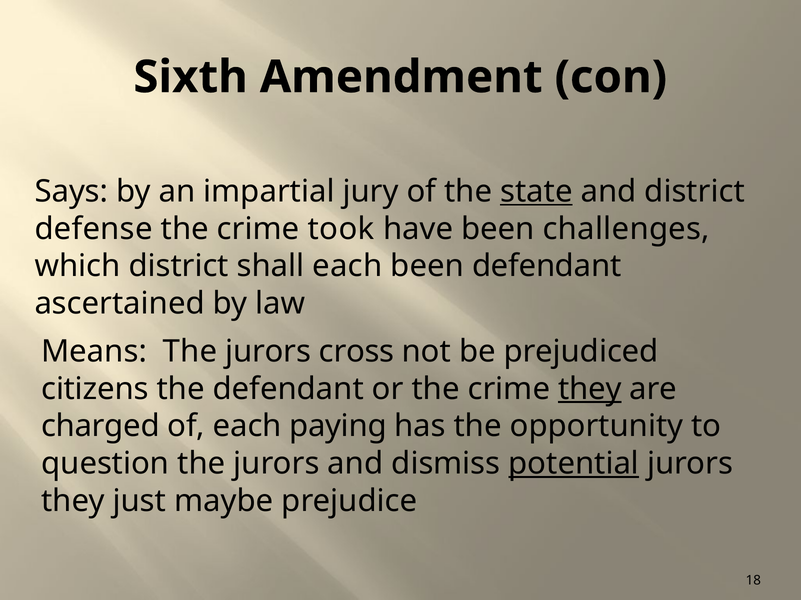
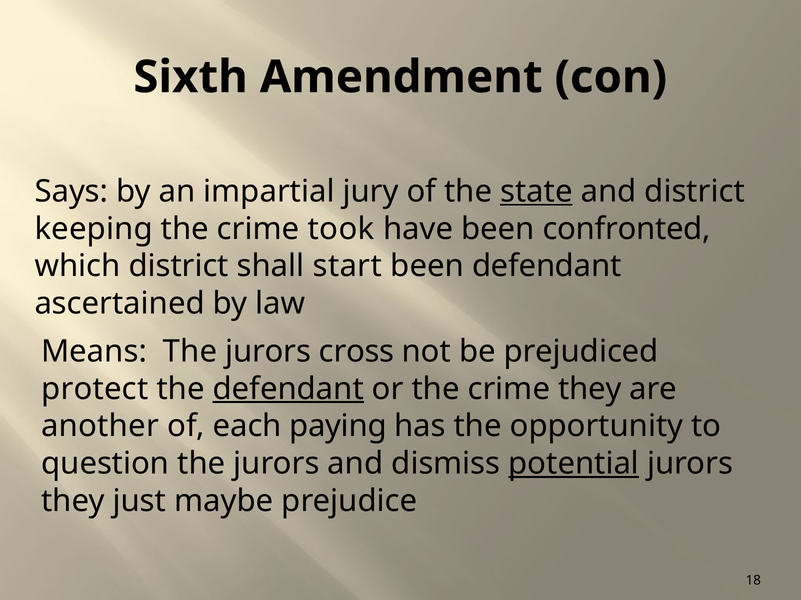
defense: defense -> keeping (94, 229)
challenges: challenges -> confronted (627, 229)
shall each: each -> start (347, 266)
citizens: citizens -> protect (95, 389)
defendant underline: none -> present (288, 389)
they underline: present -> none (590, 389)
charged: charged -> another (100, 427)
